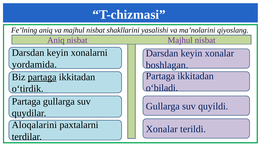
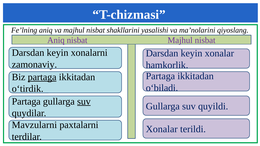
yordamida: yordamida -> zamonaviy (34, 65)
boshlagan: boshlagan -> hamkorlik (167, 65)
suv underline: none -> present (84, 102)
Aloqalarini: Aloqalarini -> Mavzularni (34, 125)
